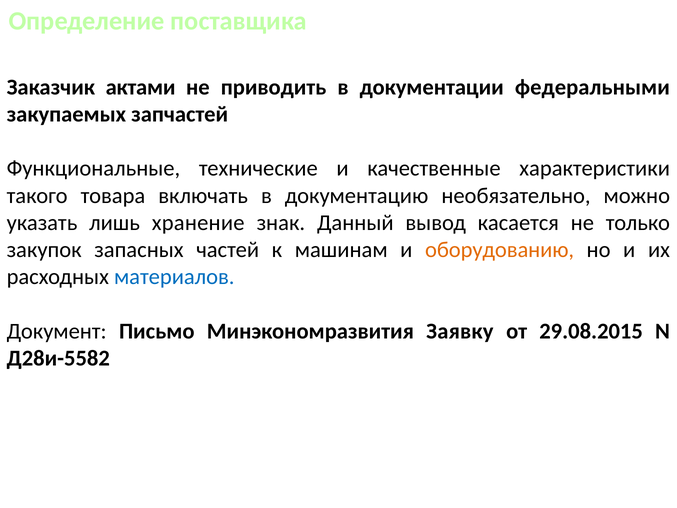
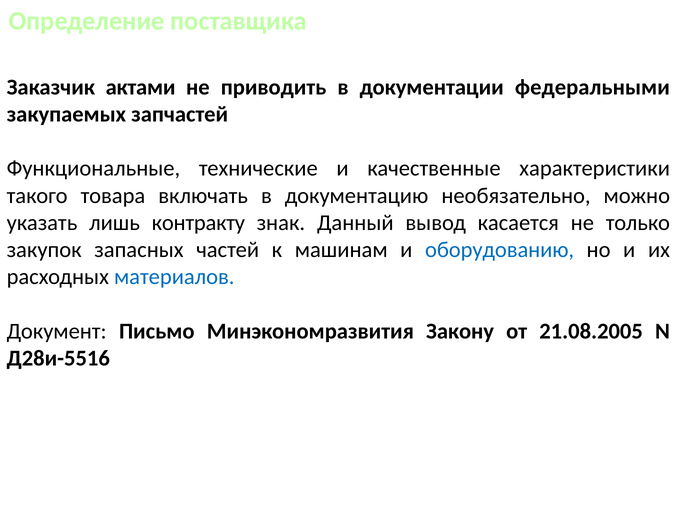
хранение: хранение -> контракту (198, 223)
оборудованию colour: orange -> blue (500, 250)
Заявку: Заявку -> Закону (460, 331)
29.08.2015: 29.08.2015 -> 21.08.2005 (591, 331)
Д28и-5582: Д28и-5582 -> Д28и-5516 (58, 358)
